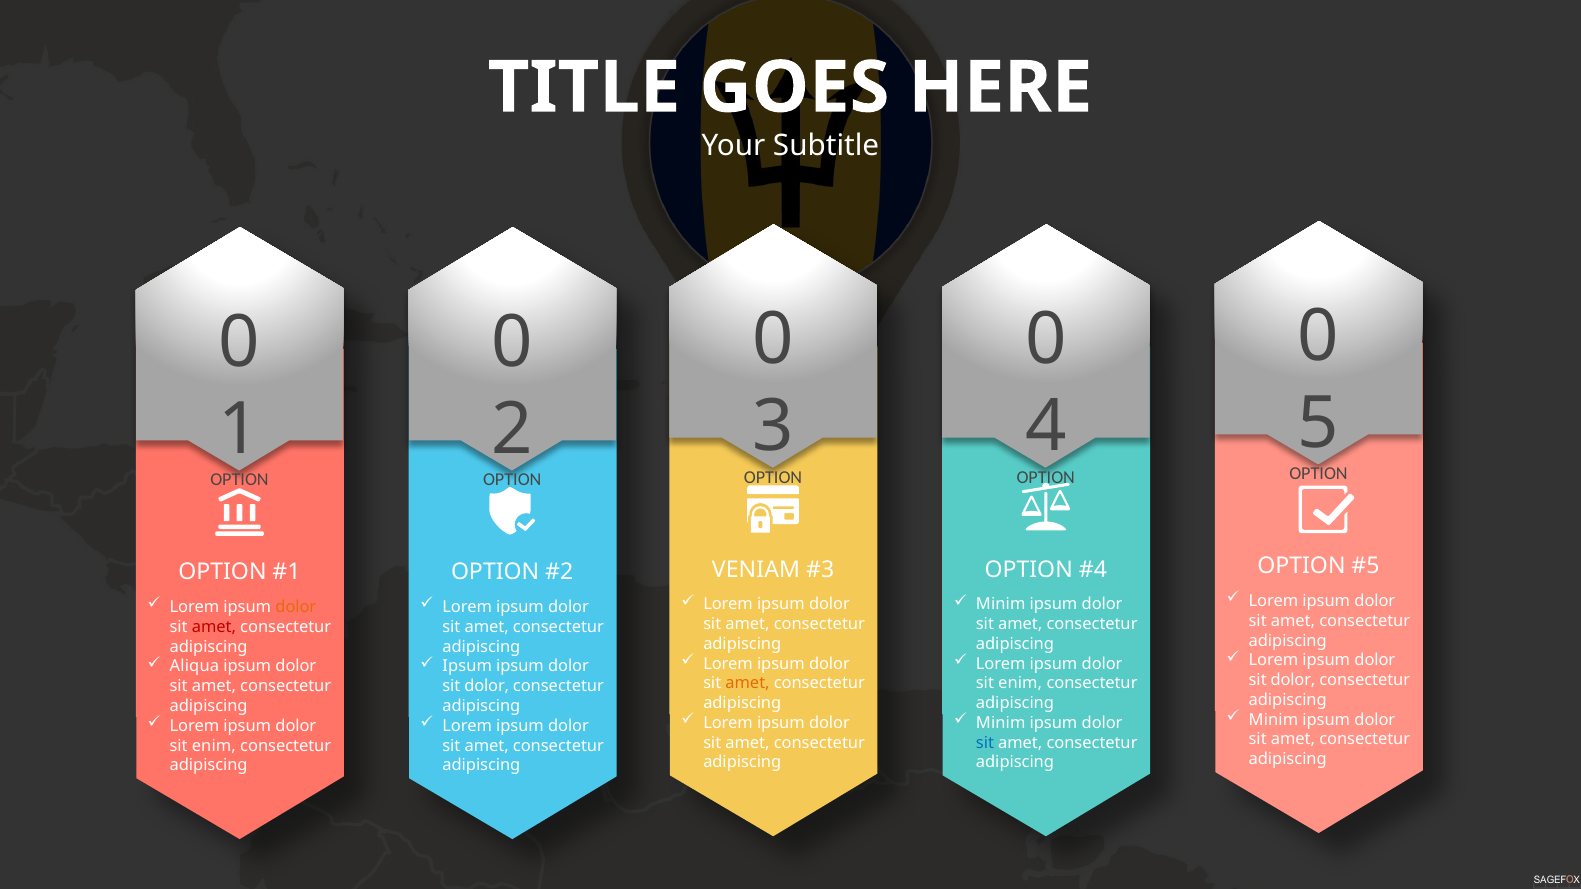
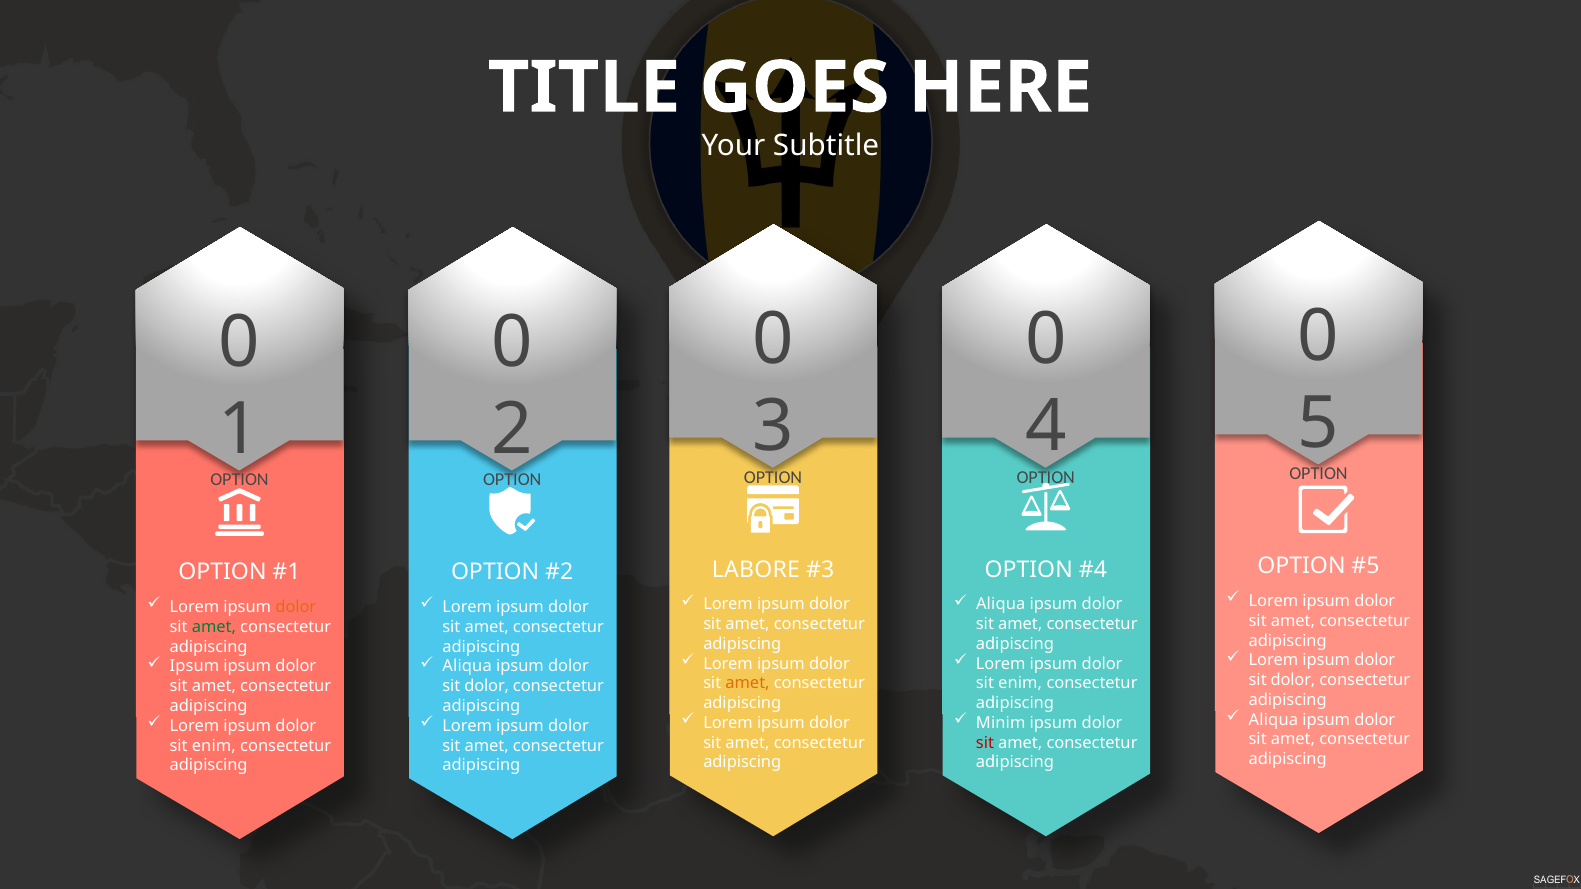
VENIAM: VENIAM -> LABORE (756, 570)
Minim: Minim -> Aliqua (1001, 604)
amet colour: red -> green (214, 627)
Aliqua: Aliqua -> Ipsum (194, 667)
Ipsum: Ipsum -> Aliqua (467, 667)
Minim: Minim -> Aliqua (1273, 720)
sit colour: blue -> red (985, 743)
